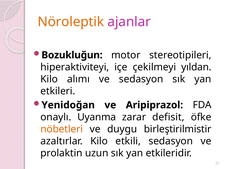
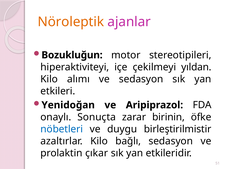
Uyanma: Uyanma -> Sonuçta (97, 117)
defisit: defisit -> birinin (168, 117)
nöbetleri colour: orange -> blue (62, 129)
etkili: etkili -> bağlı (128, 141)
uzun: uzun -> çıkar (97, 153)
